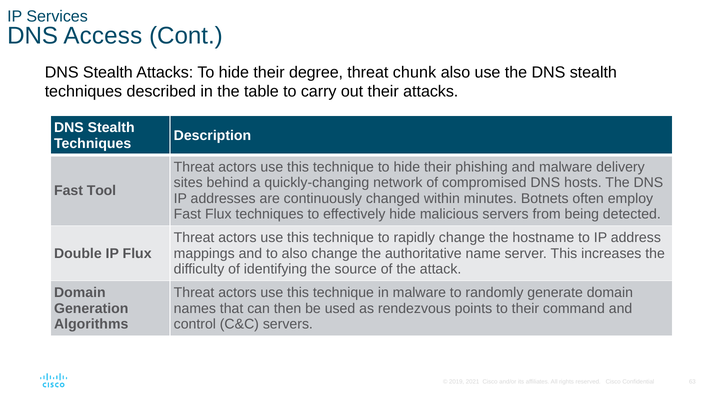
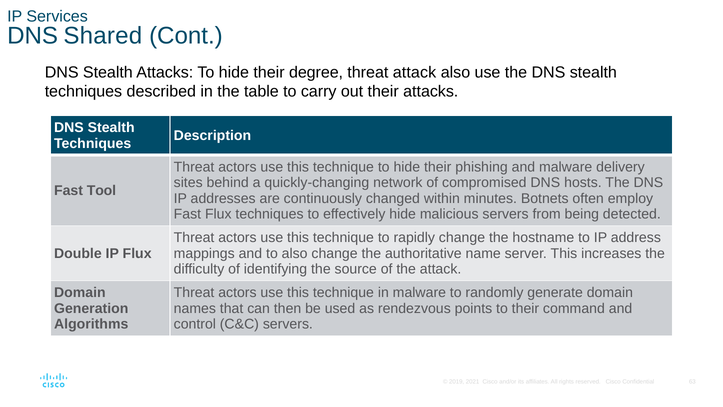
Access: Access -> Shared (103, 36)
threat chunk: chunk -> attack (415, 72)
